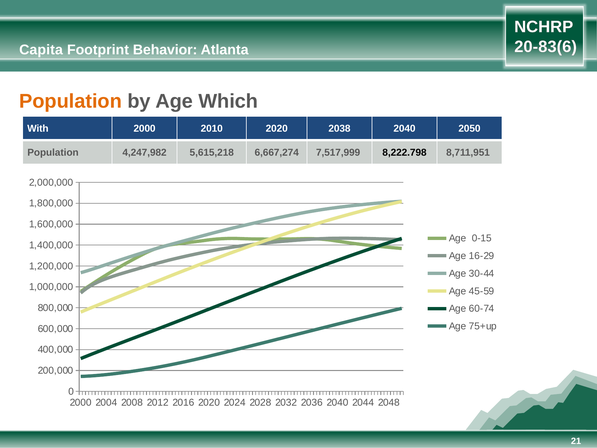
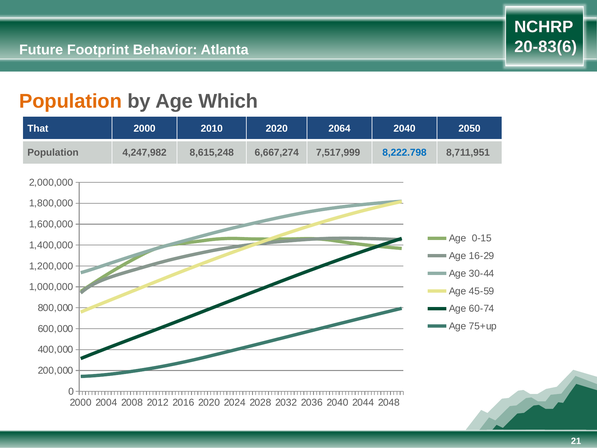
Capita: Capita -> Future (41, 50)
With: With -> That (38, 128)
2038: 2038 -> 2064 (339, 128)
5,615,218: 5,615,218 -> 8,615,248 (212, 152)
8,222.798 colour: black -> blue (404, 152)
